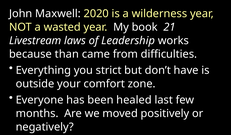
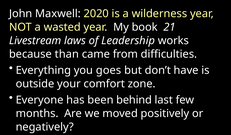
strict: strict -> goes (109, 70)
healed: healed -> behind (134, 100)
